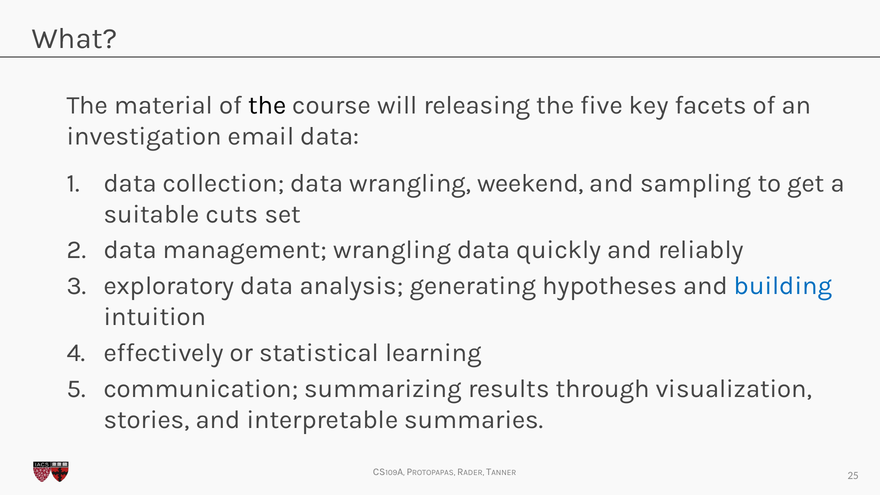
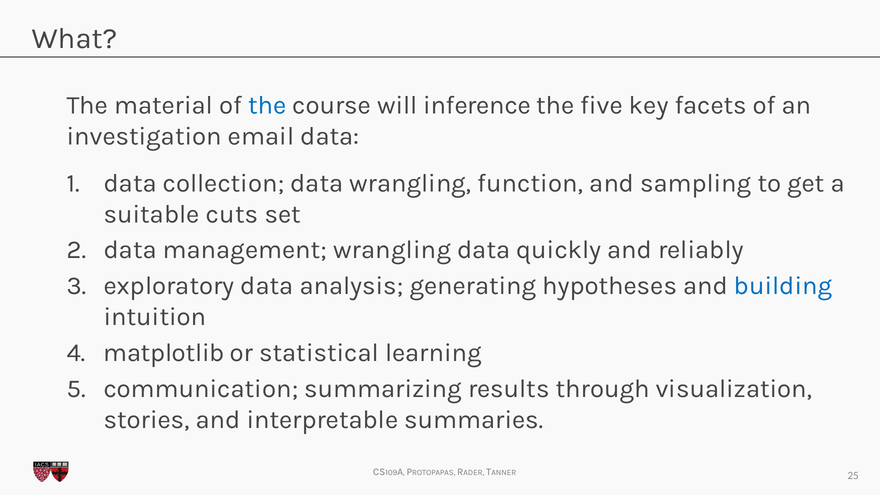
the colour: black -> blue (267, 105)
releasing: releasing -> inference (477, 105)
weekend: weekend -> function (530, 183)
effectively: effectively -> matplotlib (164, 353)
